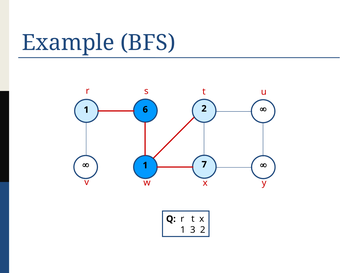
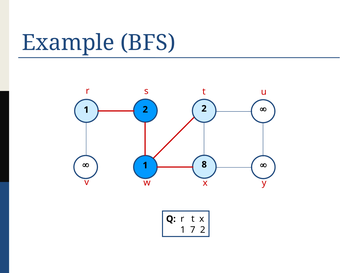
1 6: 6 -> 2 (145, 110)
7: 7 -> 8 (204, 165)
3: 3 -> 7 (193, 230)
